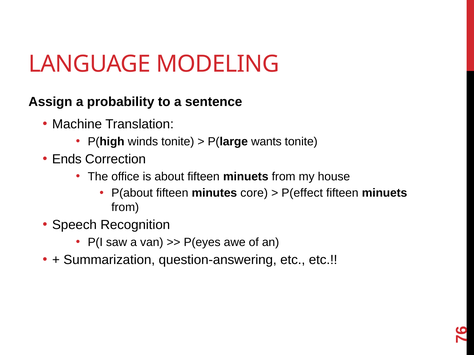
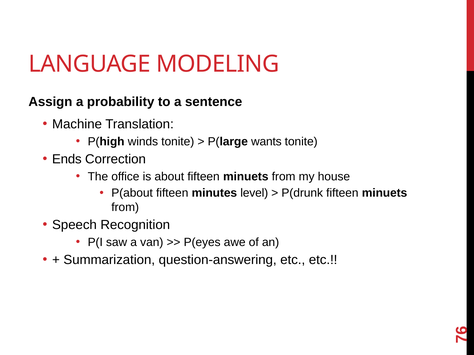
core: core -> level (254, 193)
P(effect: P(effect -> P(drunk (302, 193)
